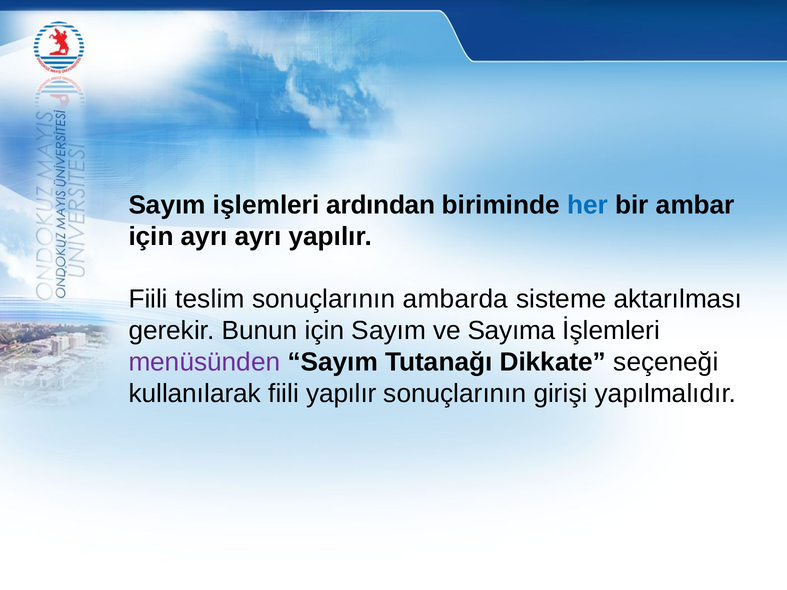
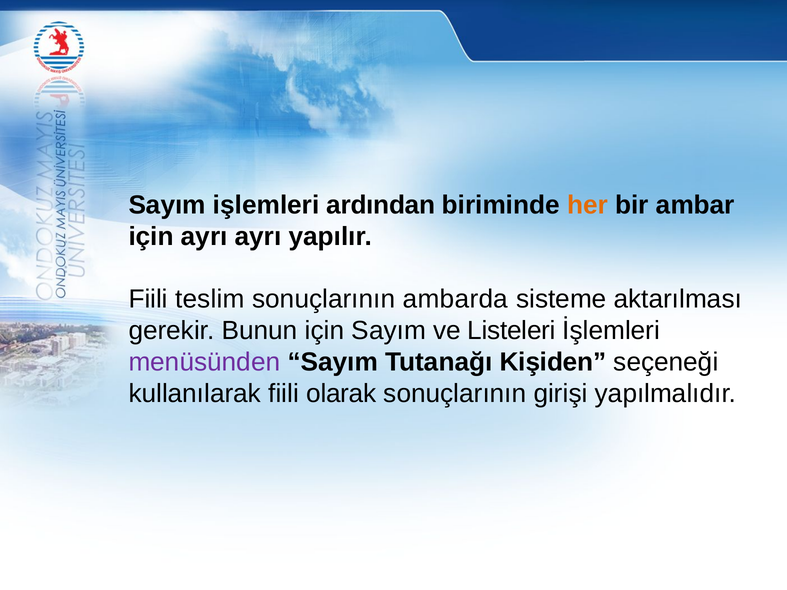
her colour: blue -> orange (587, 205)
Sayıma: Sayıma -> Listeleri (512, 331)
Dikkate: Dikkate -> Kişiden (553, 362)
fiili yapılır: yapılır -> olarak (341, 394)
